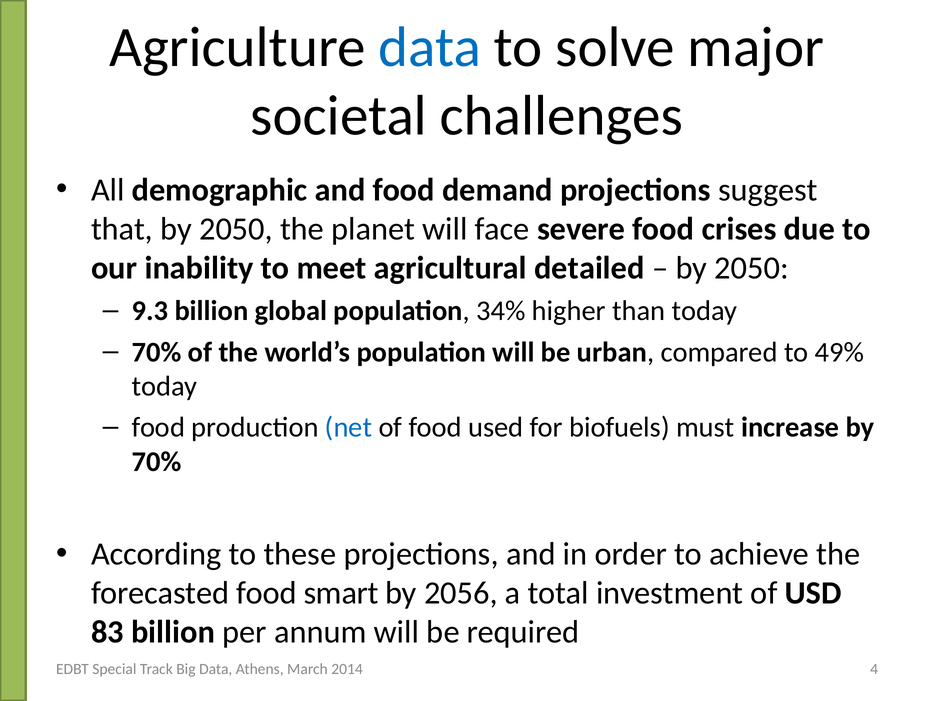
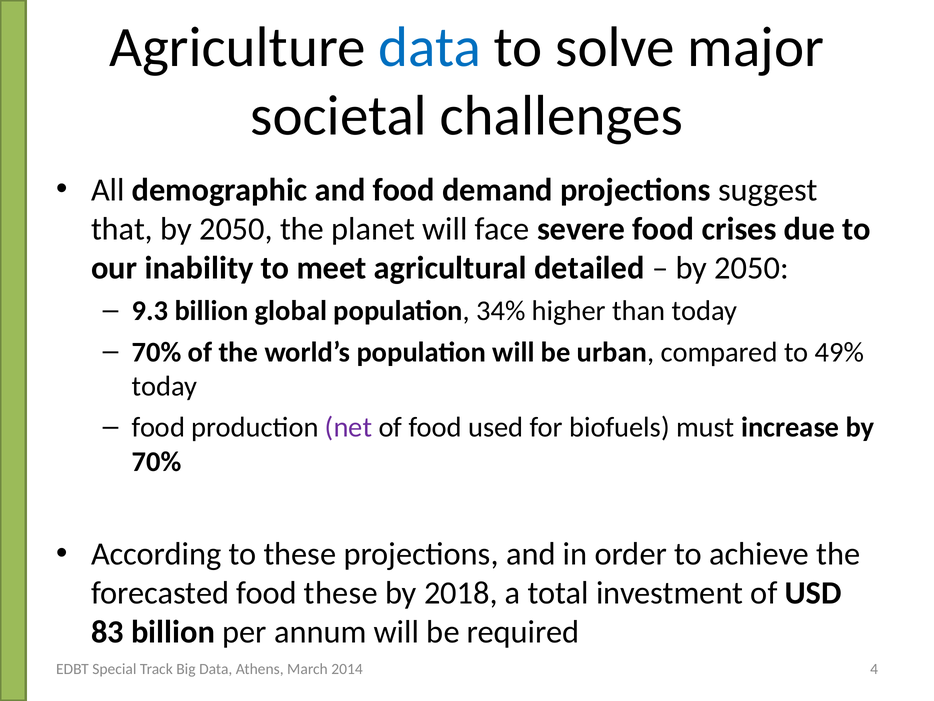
net colour: blue -> purple (349, 427)
food smart: smart -> these (341, 593)
2056: 2056 -> 2018 (461, 593)
